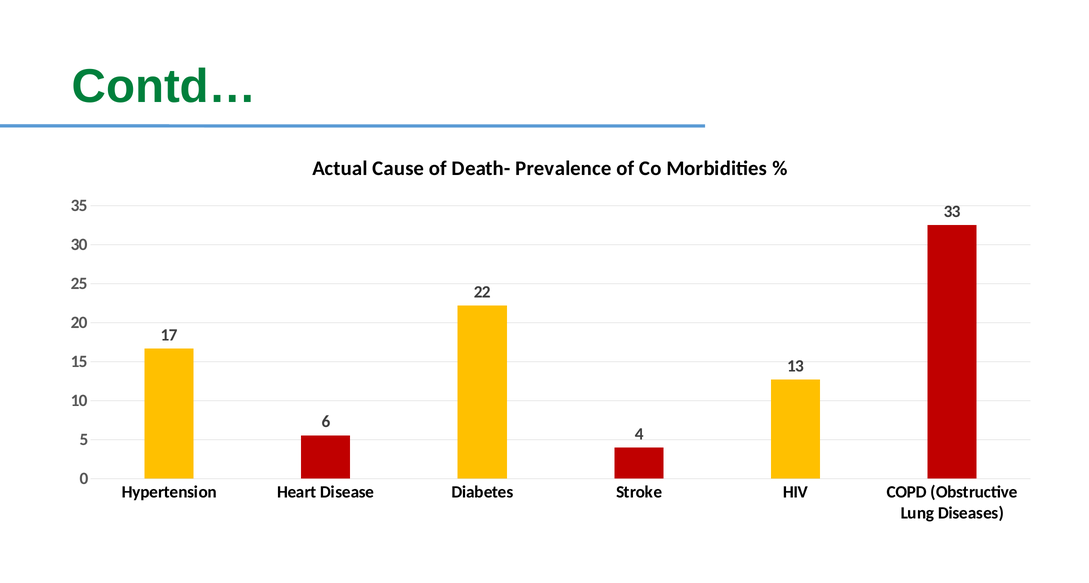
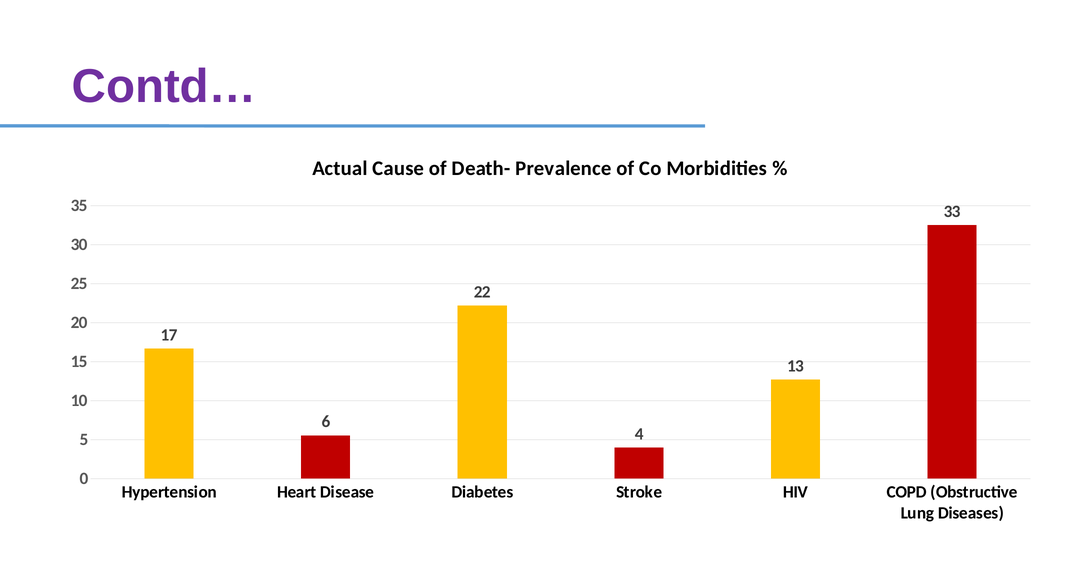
Contd… colour: green -> purple (164, 87)
